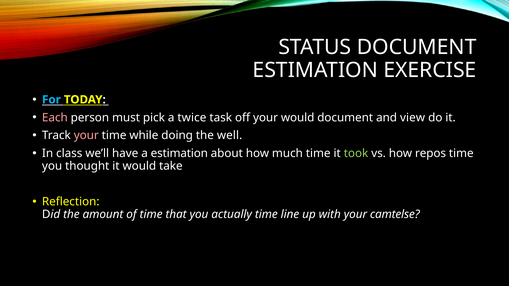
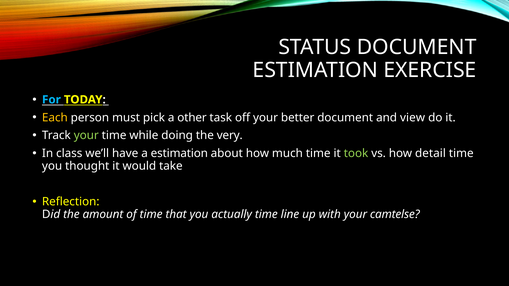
Each colour: pink -> yellow (55, 118)
twice: twice -> other (192, 118)
your would: would -> better (298, 118)
your colour: pink -> light green (86, 136)
well: well -> very (230, 136)
repos: repos -> detail (430, 153)
